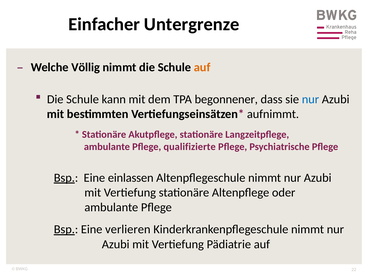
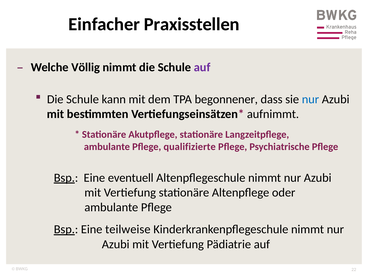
Untergrenze: Untergrenze -> Praxisstellen (192, 24)
auf colour: orange -> purple (202, 67)
einlassen: einlassen -> eventuell (131, 178)
verlieren: verlieren -> teilweise (128, 229)
